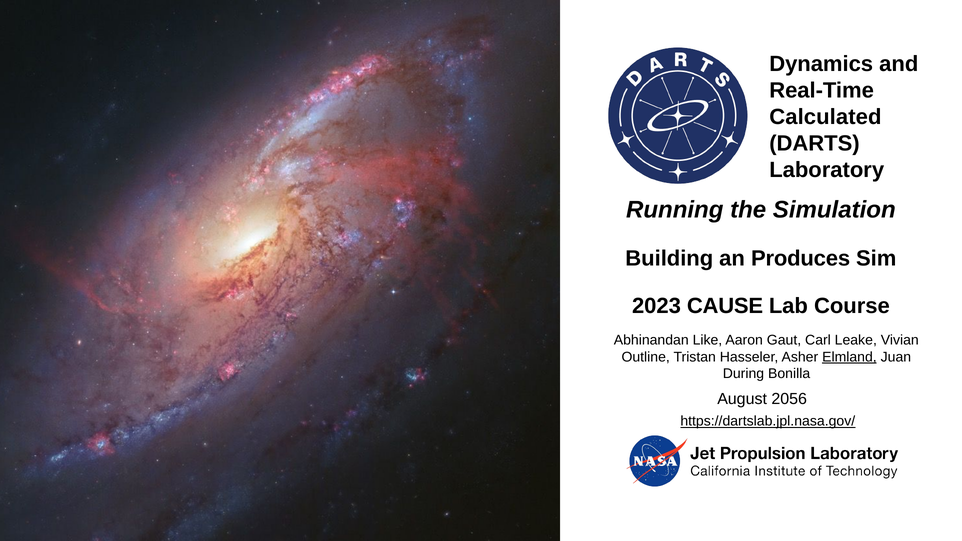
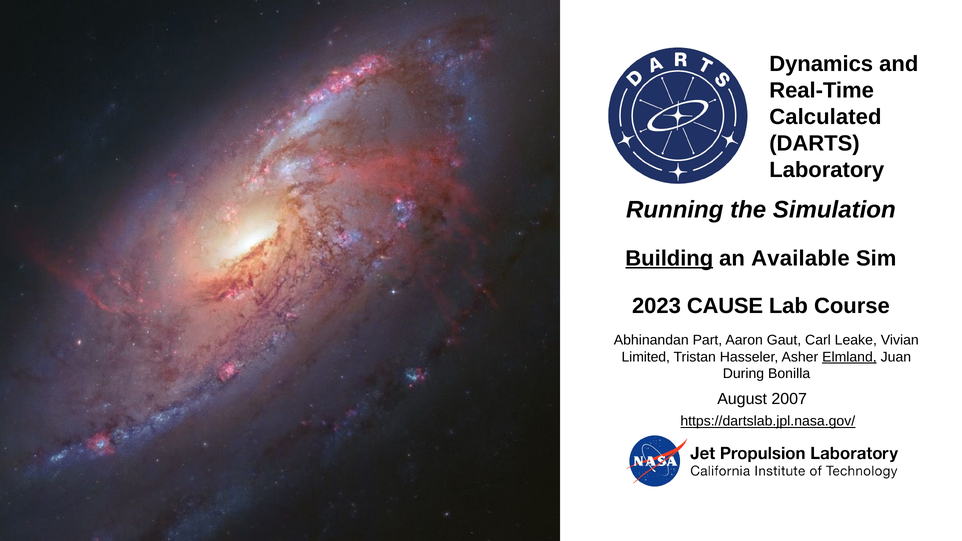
Building underline: none -> present (669, 258)
Produces: Produces -> Available (800, 258)
Like: Like -> Part (707, 340)
Outline: Outline -> Limited (646, 357)
2056: 2056 -> 2007 (789, 399)
